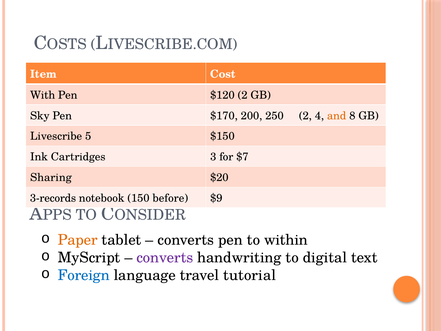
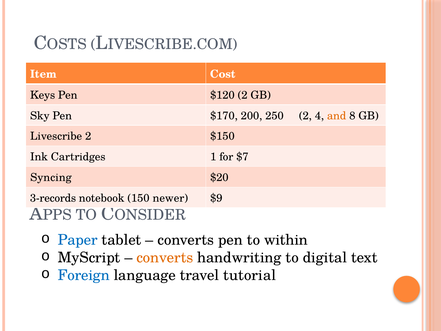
With: With -> Keys (43, 95)
Livescribe 5: 5 -> 2 (88, 136)
3: 3 -> 1 (213, 157)
Sharing: Sharing -> Syncing (51, 177)
before: before -> newer (170, 198)
Paper colour: orange -> blue (78, 240)
converts colour: purple -> orange (165, 257)
